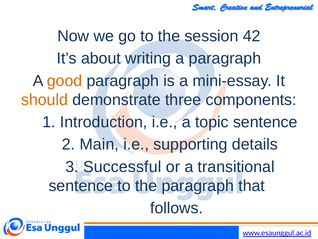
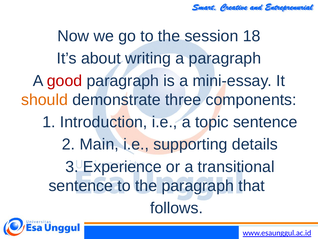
42: 42 -> 18 (252, 36)
good colour: orange -> red (65, 81)
Successful: Successful -> Experience (122, 166)
